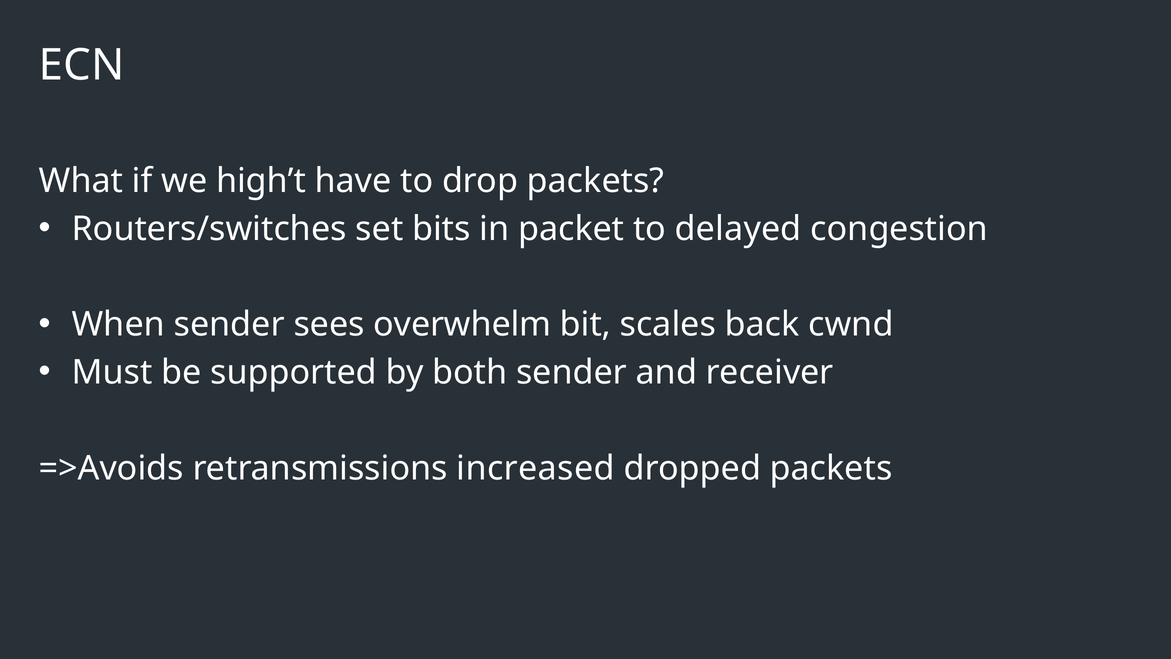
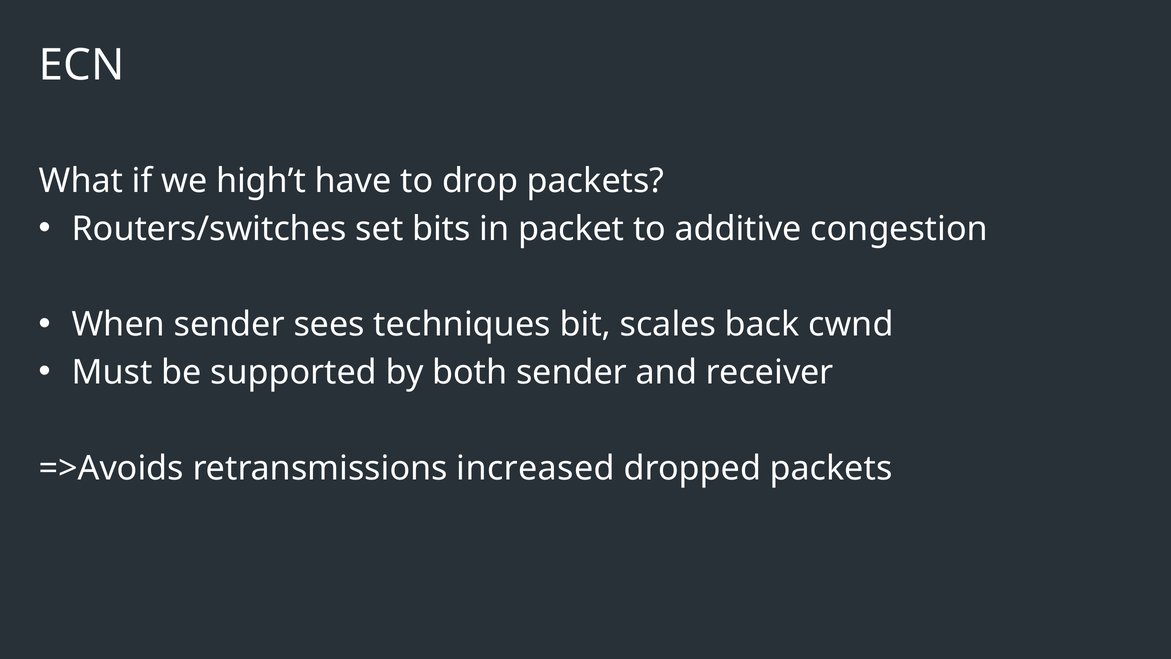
delayed: delayed -> additive (738, 229)
overwhelm: overwhelm -> techniques (462, 325)
